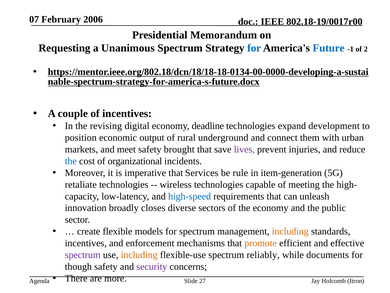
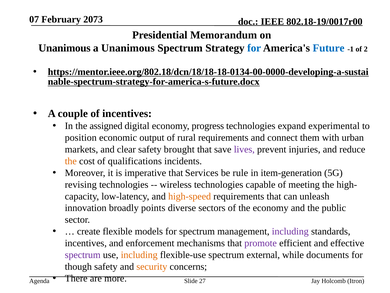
2006: 2006 -> 2073 (93, 19)
Requesting: Requesting -> Unanimous (64, 48)
revising: revising -> assigned (106, 126)
deadline: deadline -> progress (208, 126)
development: development -> experimental (334, 126)
rural underground: underground -> requirements (223, 137)
meet: meet -> clear (126, 149)
the colour: blue -> orange (71, 161)
organizational: organizational -> qualifications (135, 161)
retaliate: retaliate -> revising (81, 184)
high-speed colour: blue -> orange (190, 196)
closes: closes -> points (153, 208)
including colour: orange -> purple (290, 231)
promote colour: orange -> purple (261, 243)
reliably: reliably -> external (263, 254)
security colour: purple -> orange (152, 266)
